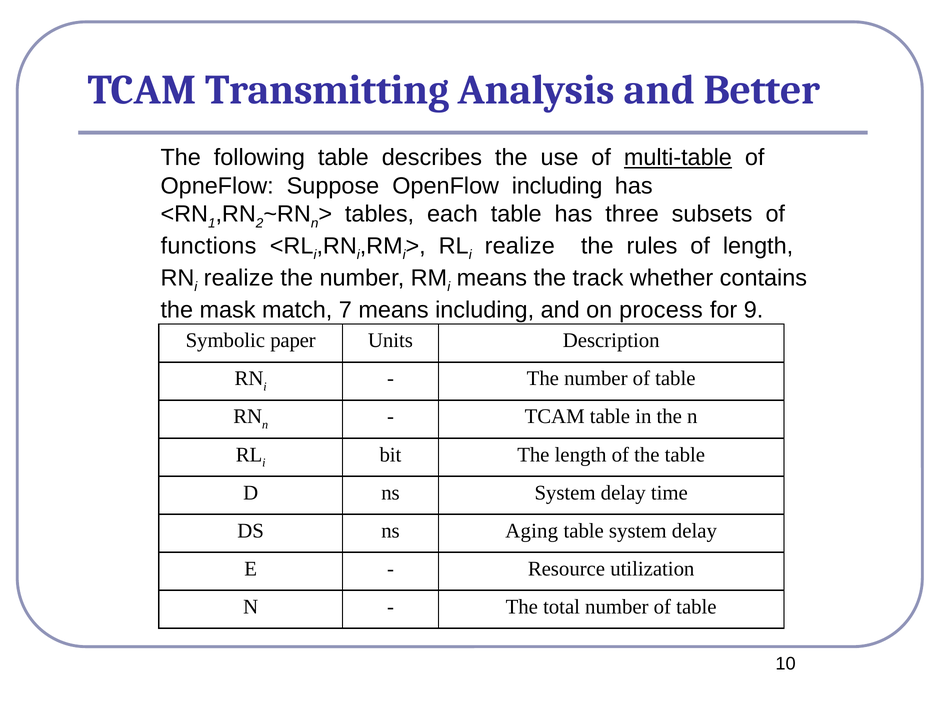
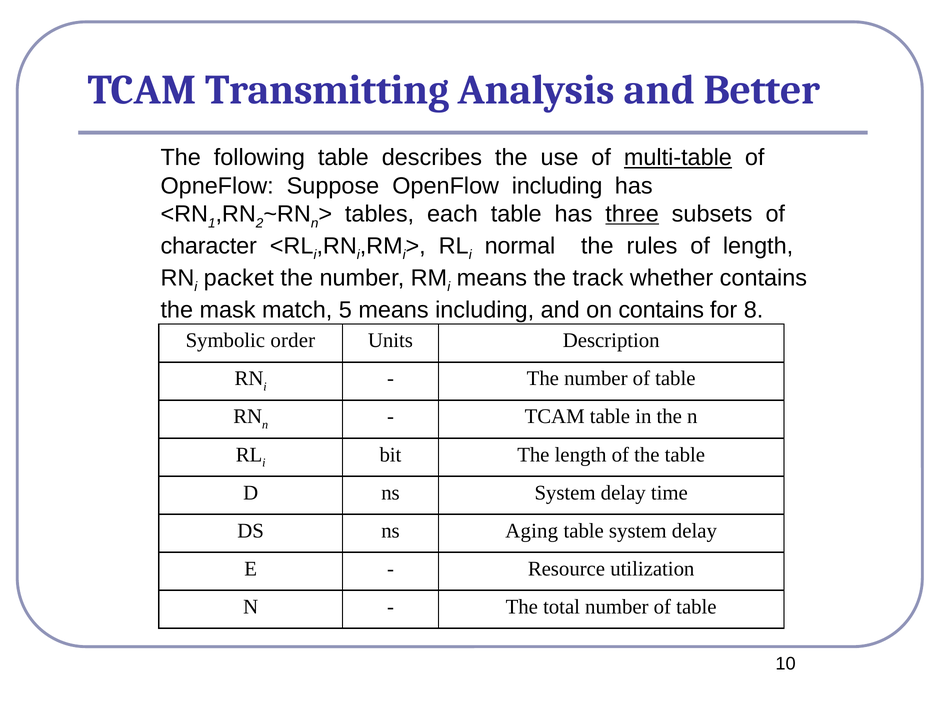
three underline: none -> present (632, 214)
functions: functions -> character (209, 246)
realize: realize -> normal (520, 246)
realize: realize -> packet (239, 278)
7: 7 -> 5 (345, 310)
on process: process -> contains (661, 310)
9: 9 -> 8 (754, 310)
paper: paper -> order (293, 341)
